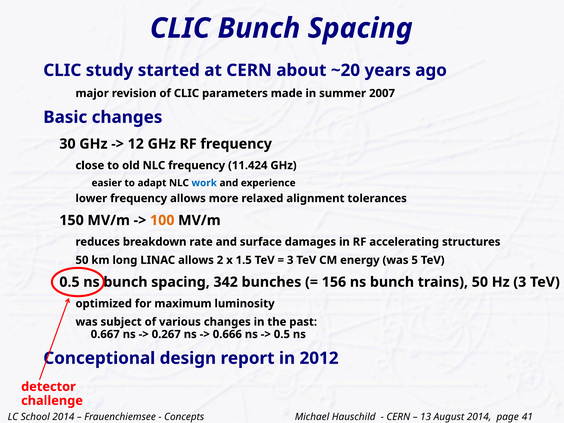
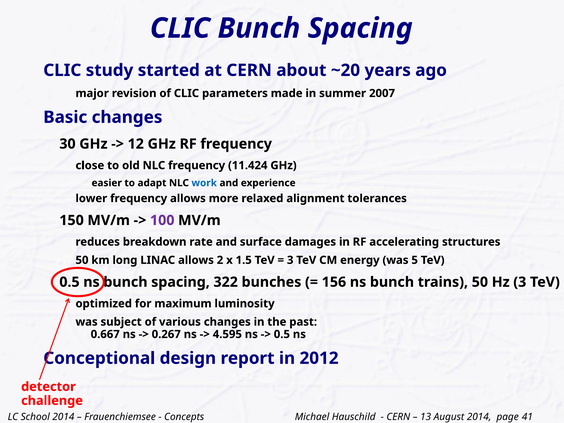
100 colour: orange -> purple (162, 220)
342: 342 -> 322 (226, 282)
0.666: 0.666 -> 4.595 (227, 334)
